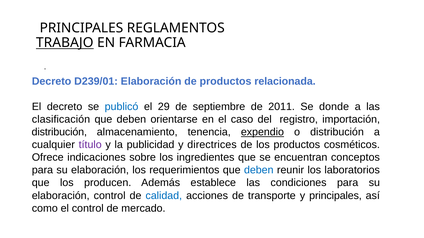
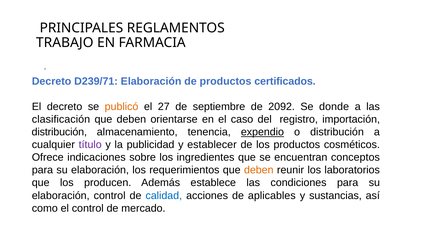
TRABAJO underline: present -> none (65, 43)
D239/01: D239/01 -> D239/71 (96, 81)
relacionada: relacionada -> certificados (285, 81)
publicó colour: blue -> orange (122, 107)
29: 29 -> 27 (164, 107)
2011: 2011 -> 2092 (282, 107)
directrices: directrices -> establecer (212, 145)
deben colour: blue -> orange (259, 170)
transporte: transporte -> aplicables (272, 196)
y principales: principales -> sustancias (335, 196)
